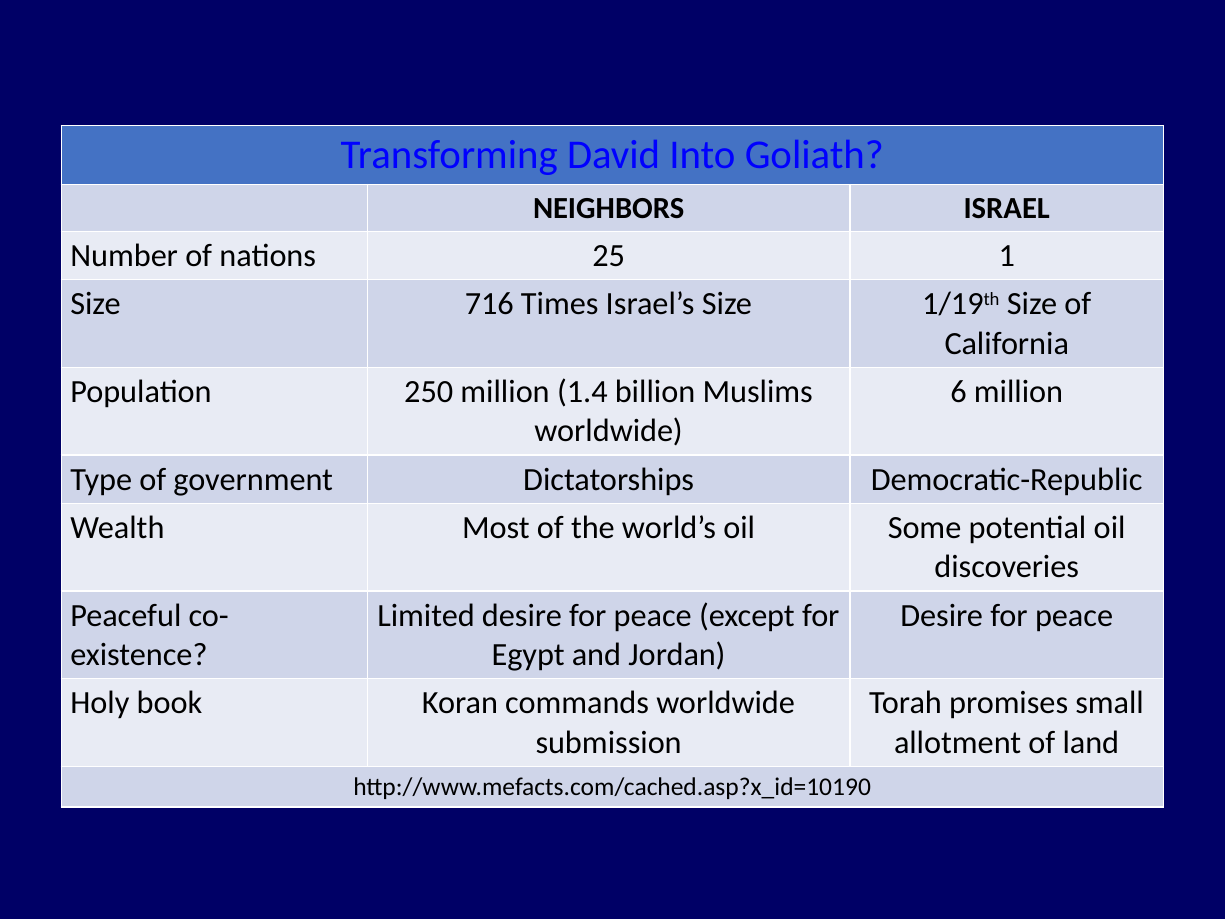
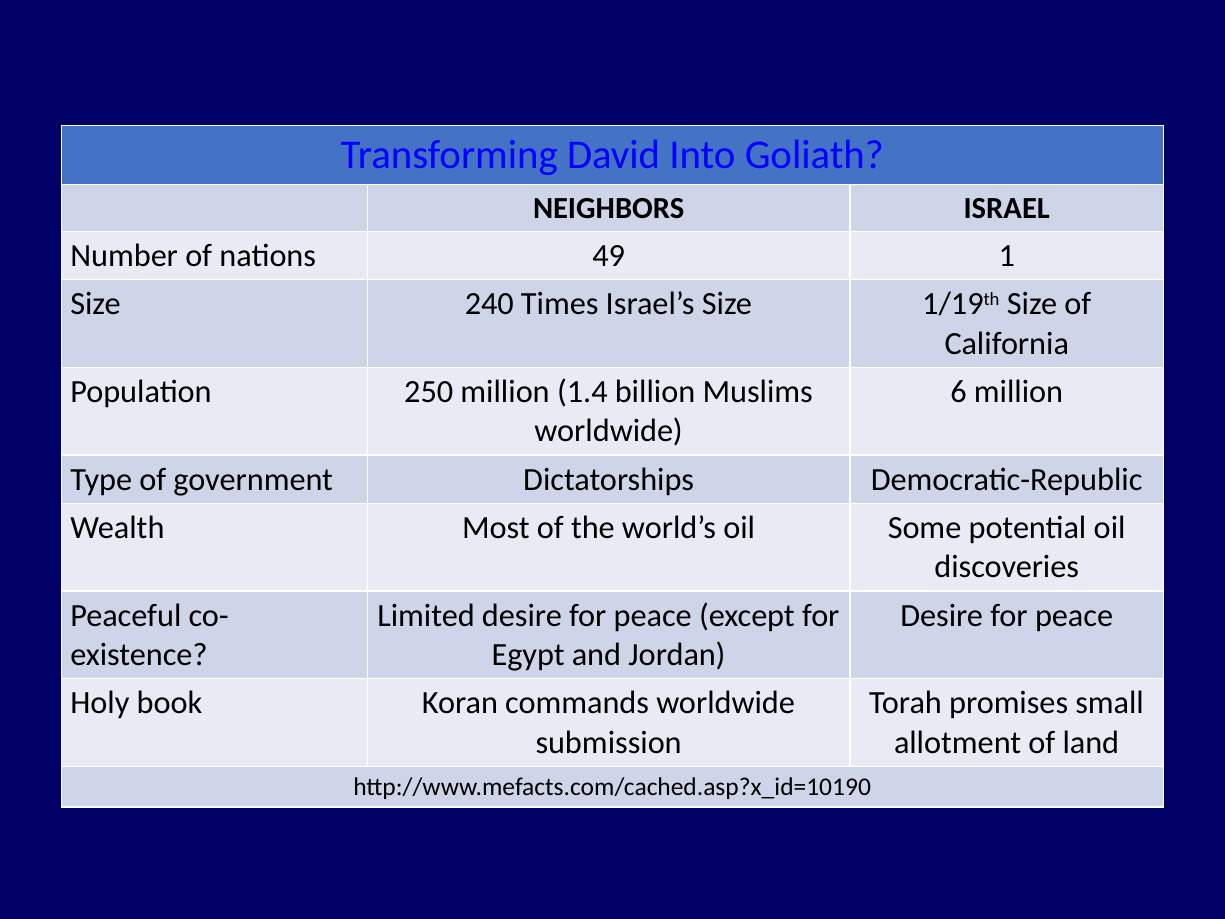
25: 25 -> 49 (609, 256)
716: 716 -> 240 (489, 304)
